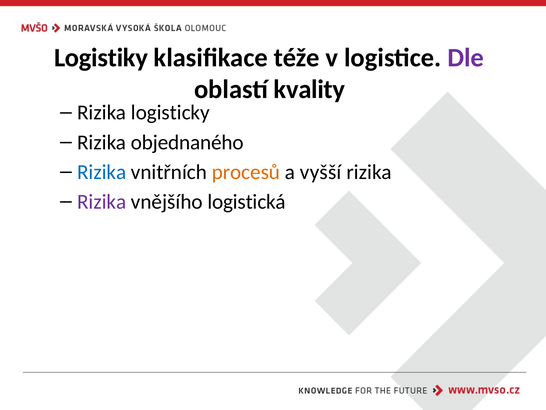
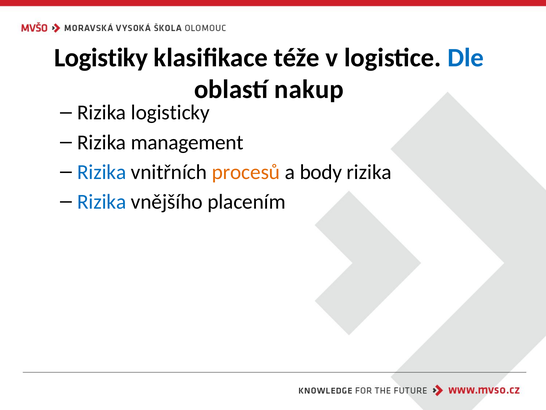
Dle colour: purple -> blue (466, 58)
kvality: kvality -> nakup (309, 89)
objednaného: objednaného -> management (187, 142)
vyšší: vyšší -> body (321, 172)
Rizika colour: purple -> blue (102, 202)
logistická: logistická -> placením (247, 202)
